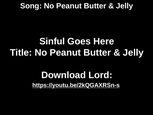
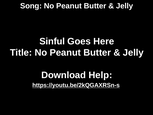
Lord: Lord -> Help (100, 75)
